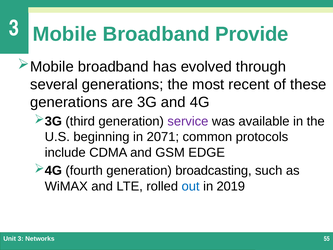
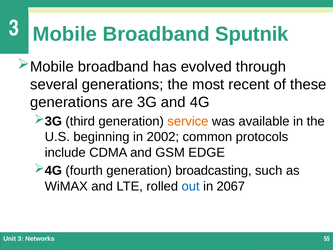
Provide: Provide -> Sputnik (252, 34)
service colour: purple -> orange (188, 121)
2071: 2071 -> 2002 (163, 137)
2019: 2019 -> 2067 (231, 186)
